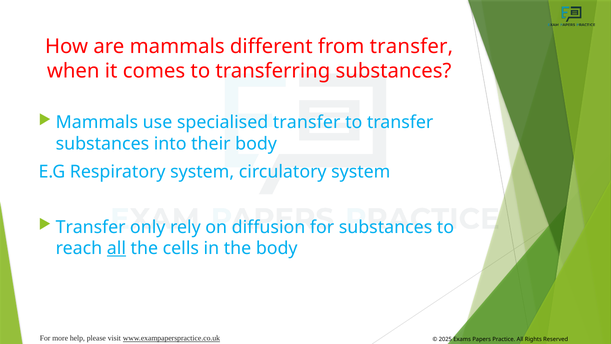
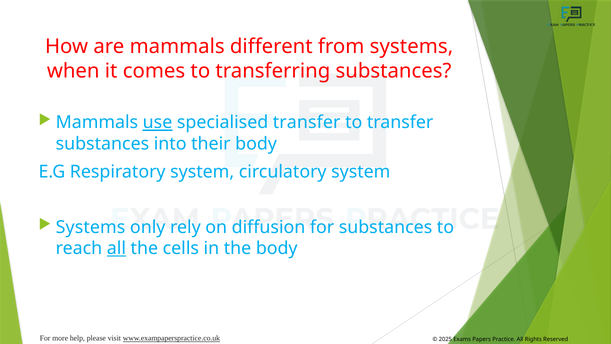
from transfer: transfer -> systems (411, 46)
use underline: none -> present (158, 122)
Transfer: Transfer -> Systems (91, 227)
